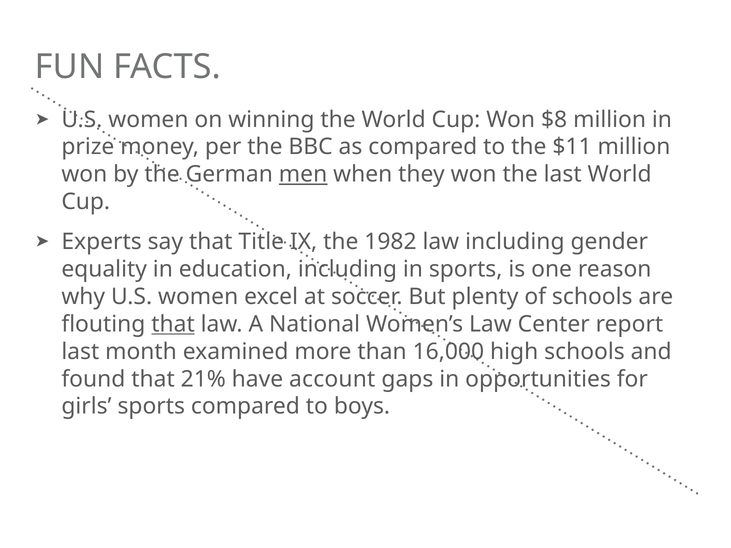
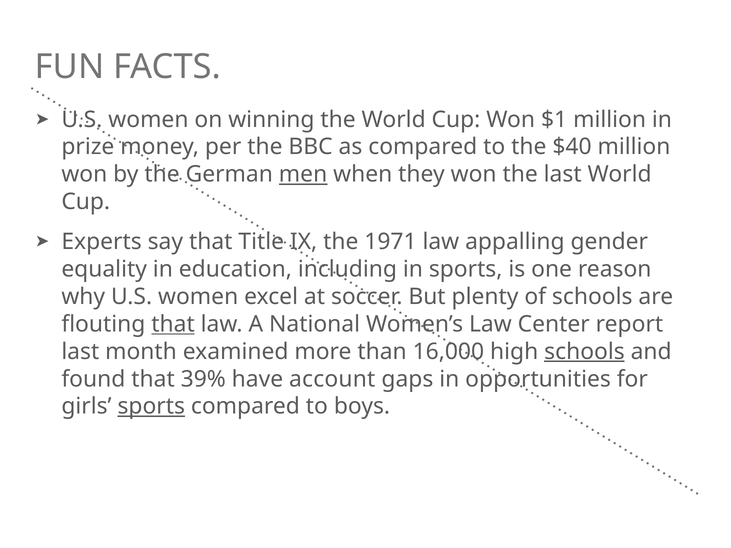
$8: $8 -> $1 (554, 120)
$11: $11 -> $40 (572, 147)
1982: 1982 -> 1971 (390, 242)
law including: including -> appalling (515, 242)
schools underline: none -> present (584, 352)
21%: 21% -> 39% (203, 379)
sports underline: none -> present (151, 407)
